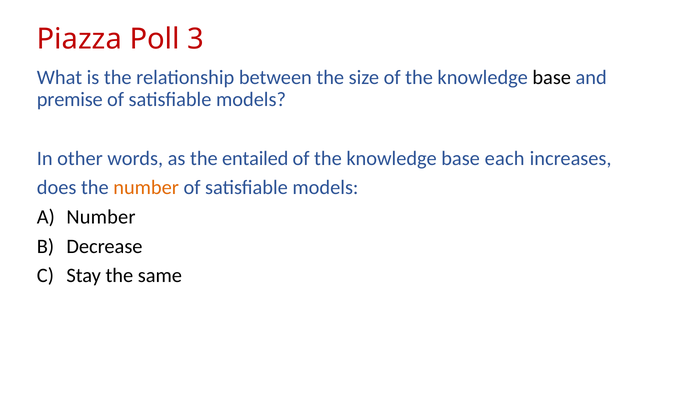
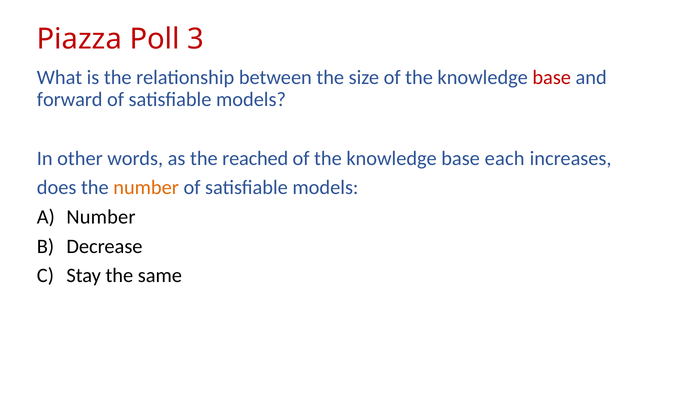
base colour: black -> red (552, 77)
premise: premise -> forward (70, 99)
entailed: entailed -> reached (255, 158)
